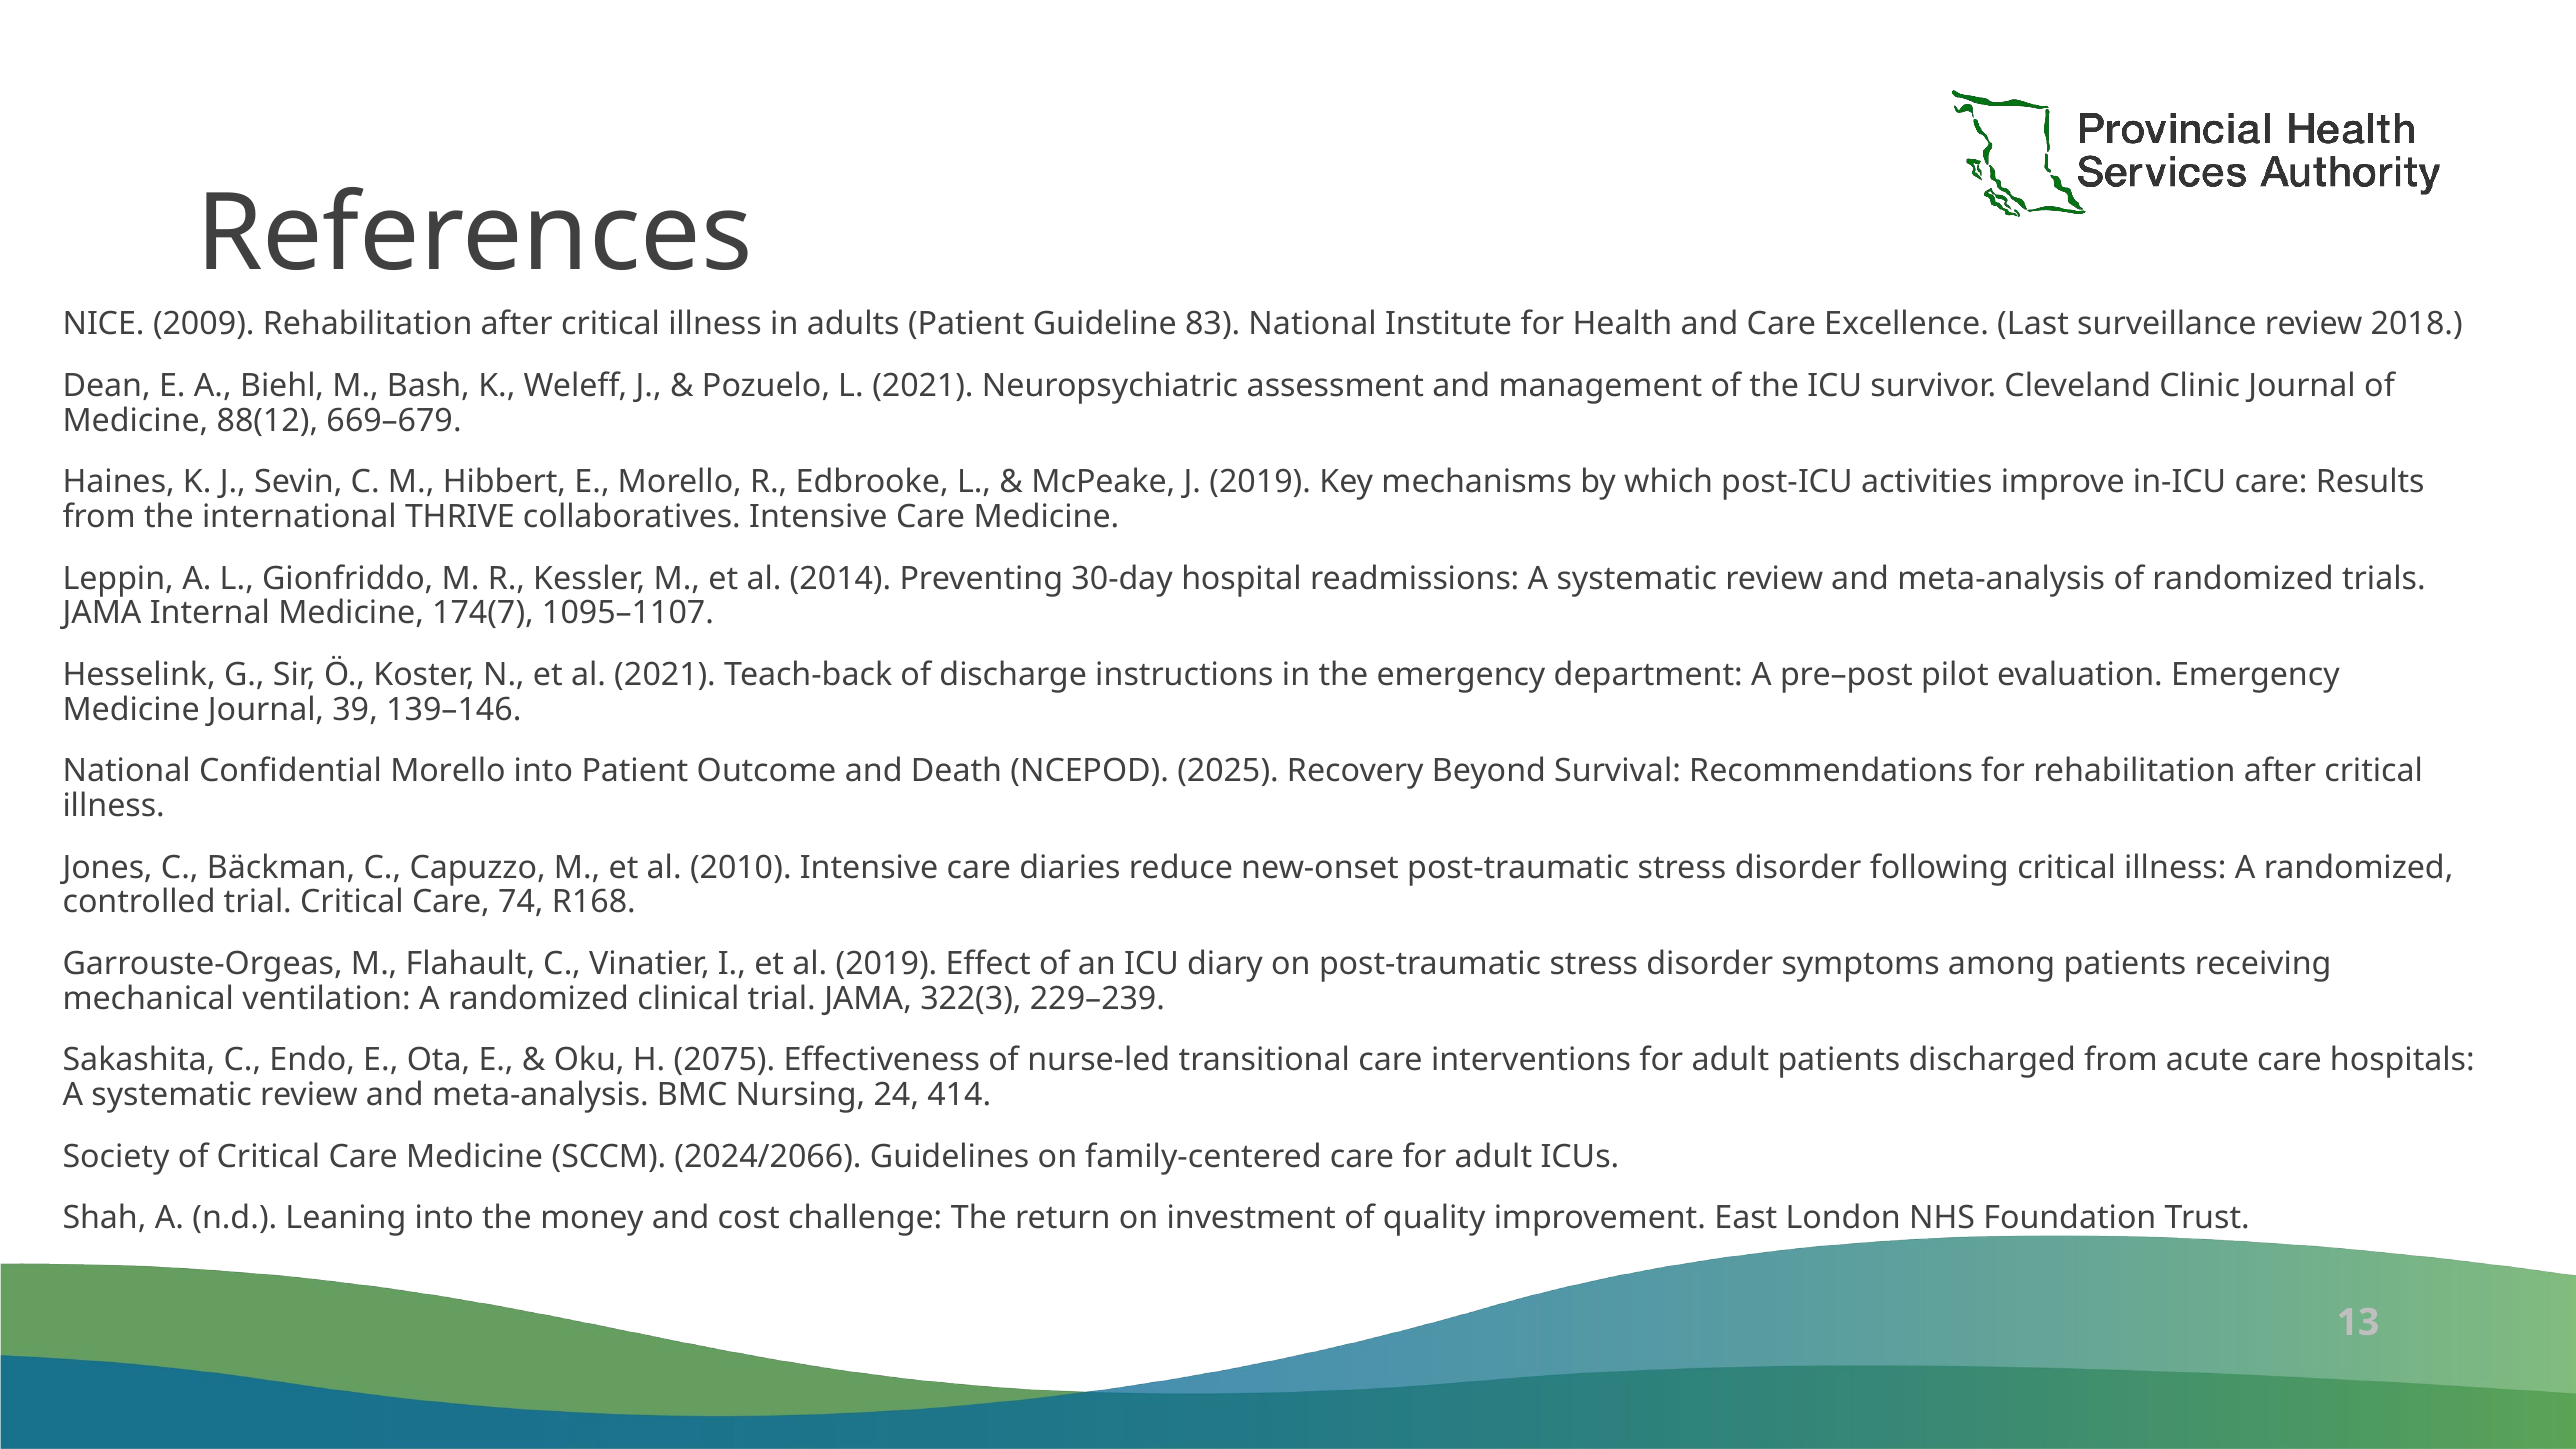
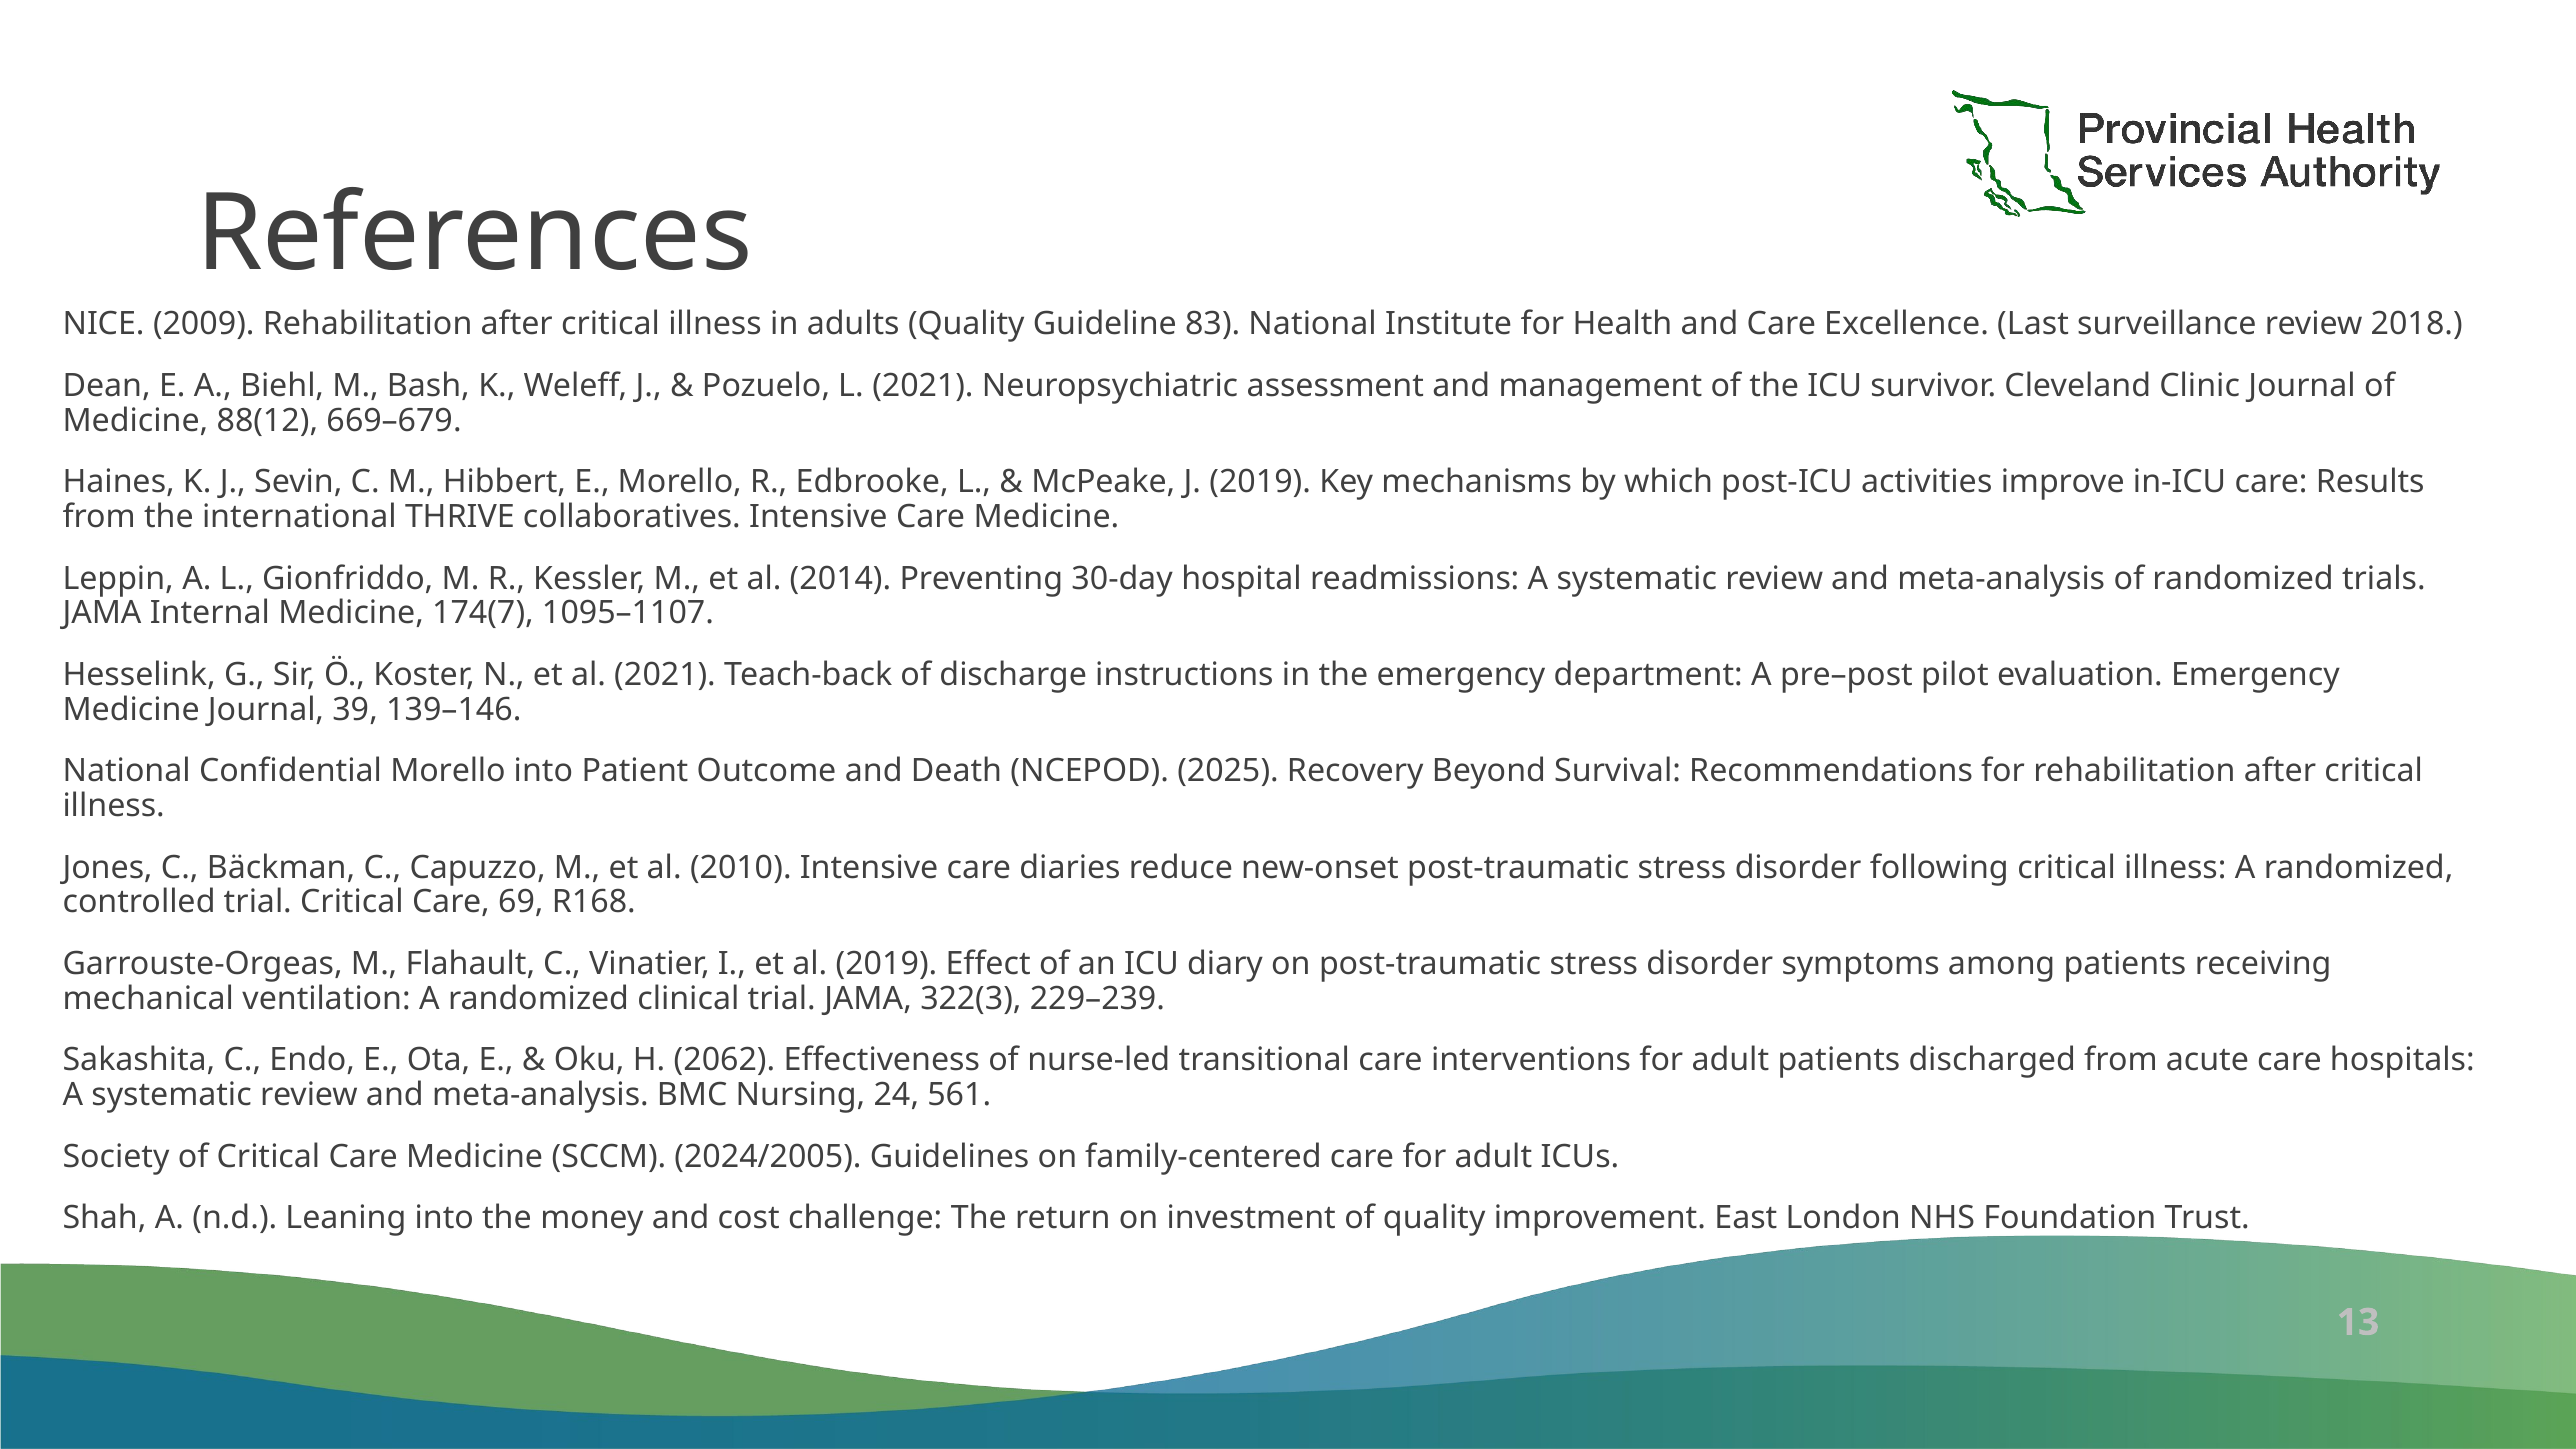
adults Patient: Patient -> Quality (966, 324)
74: 74 -> 69 (521, 902)
2075: 2075 -> 2062 (724, 1060)
414: 414 -> 561 (959, 1095)
2024/2066: 2024/2066 -> 2024/2005 (768, 1157)
